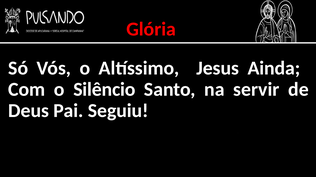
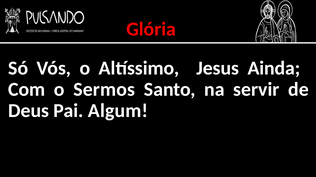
Silêncio: Silêncio -> Sermos (104, 90)
Seguiu: Seguiu -> Algum (118, 111)
